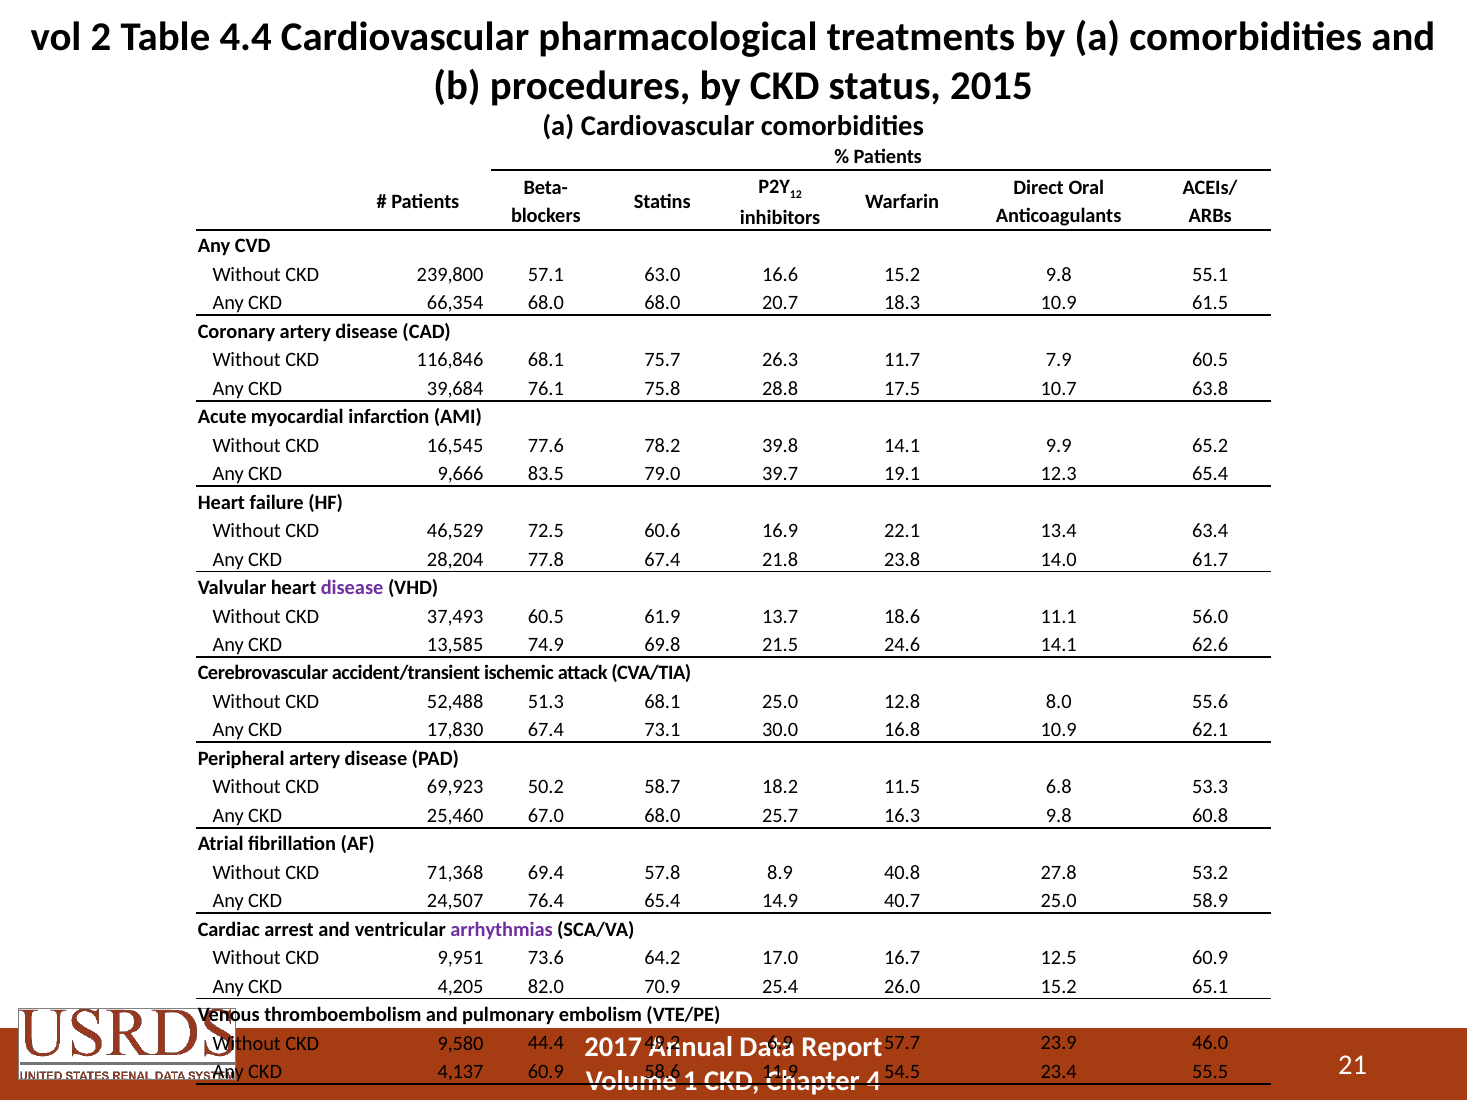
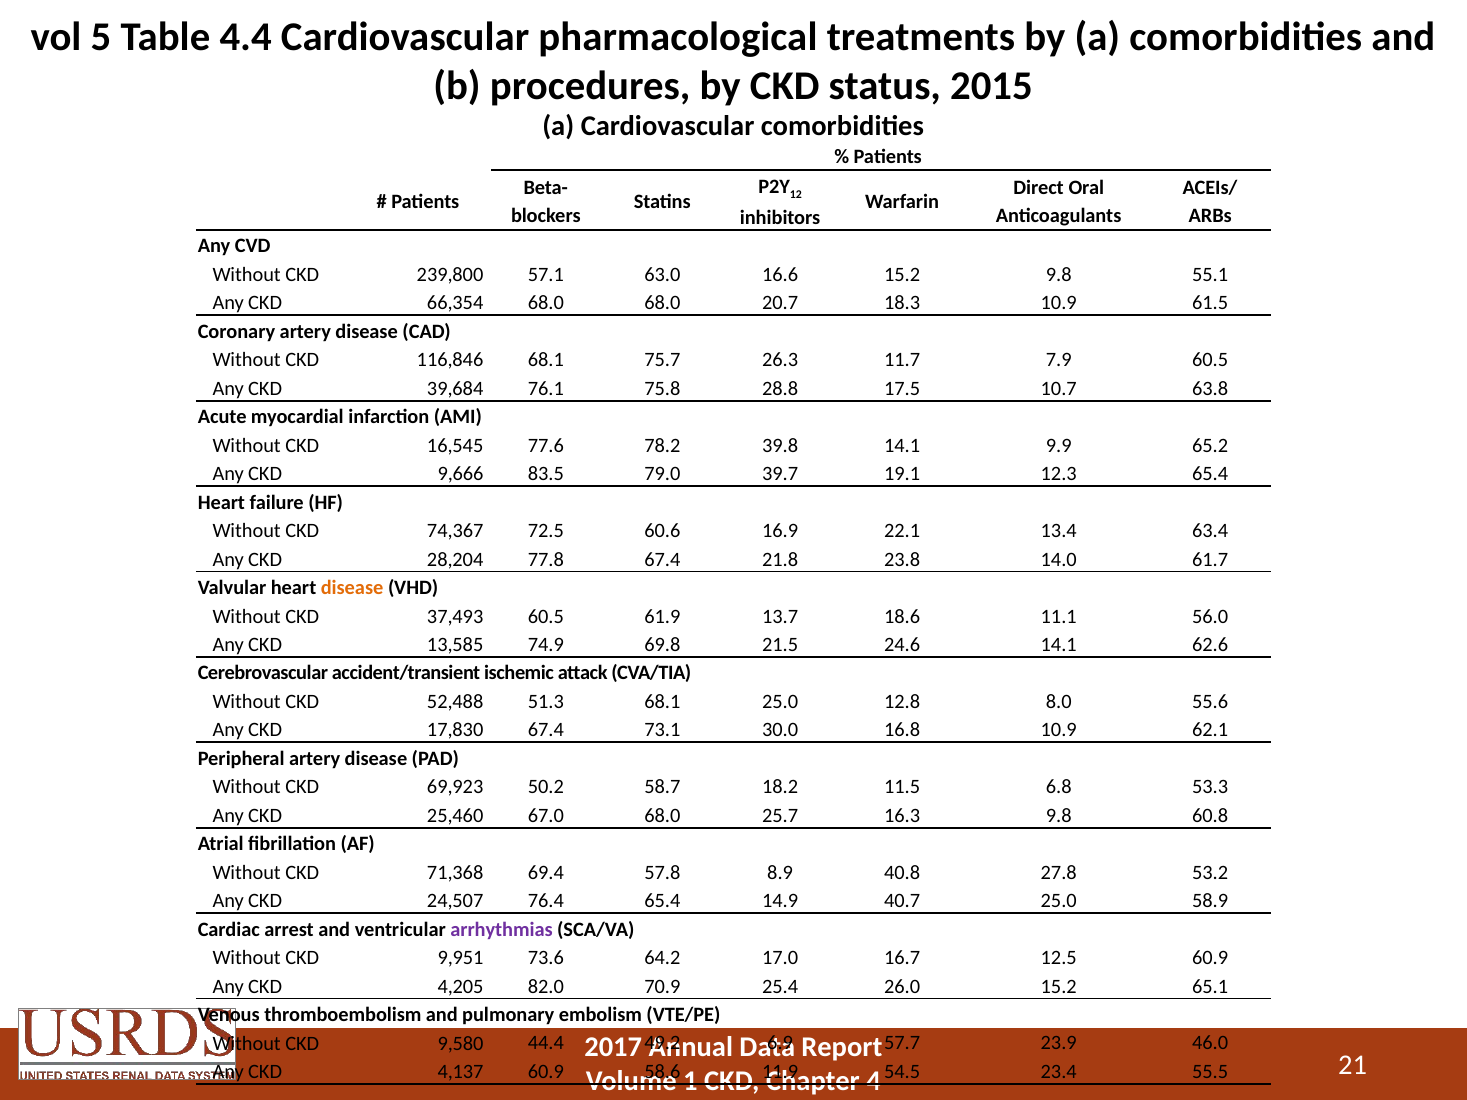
2: 2 -> 5 (101, 37)
46,529: 46,529 -> 74,367 (455, 531)
disease colour: purple -> orange (352, 588)
